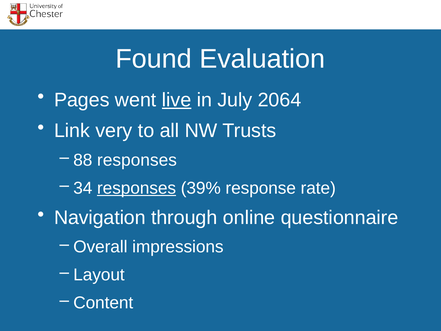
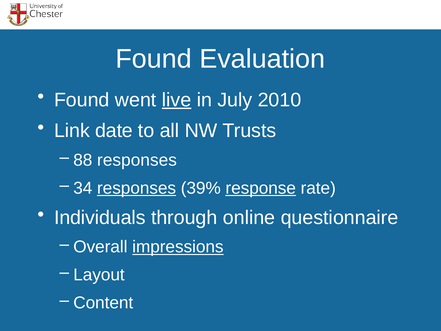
Pages: Pages -> Found (82, 100)
2064: 2064 -> 2010 (279, 100)
very: very -> date (114, 131)
response underline: none -> present (261, 188)
Navigation: Navigation -> Individuals (100, 218)
impressions underline: none -> present (178, 247)
